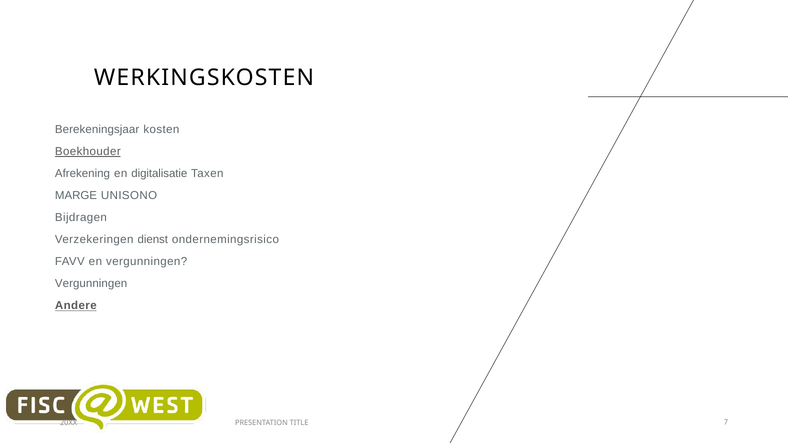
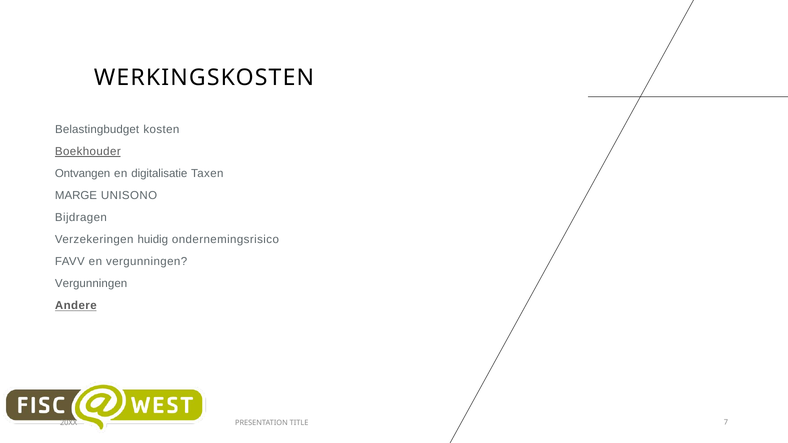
Berekeningsjaar: Berekeningsjaar -> Belastingbudget (97, 129)
Afrekening: Afrekening -> Ontvangen (83, 174)
dienst: dienst -> huidig (153, 240)
